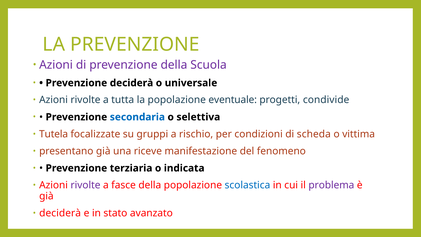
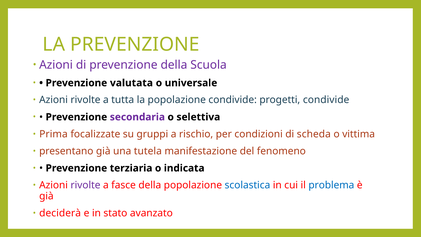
Prevenzione deciderà: deciderà -> valutata (131, 83)
popolazione eventuale: eventuale -> condivide (233, 100)
secondaria colour: blue -> purple (137, 117)
Tutela: Tutela -> Prima (54, 134)
riceve: riceve -> tutela (148, 151)
problema colour: purple -> blue (331, 185)
